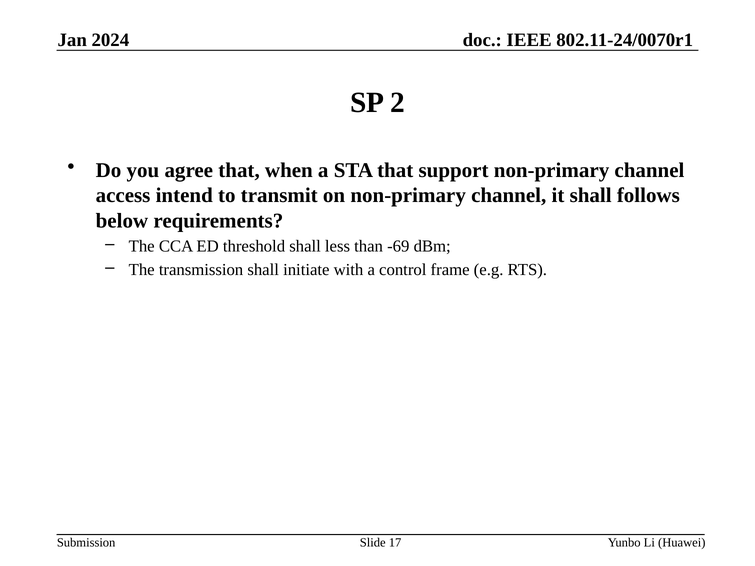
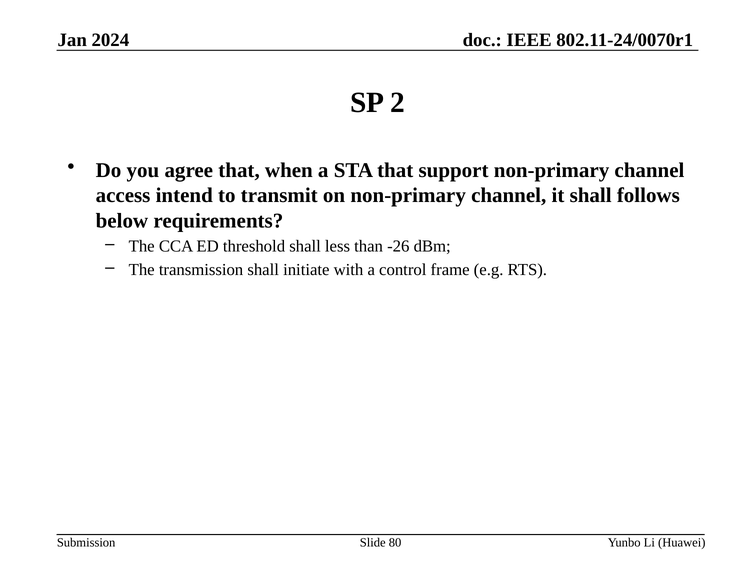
-69: -69 -> -26 (398, 246)
17: 17 -> 80 (395, 543)
